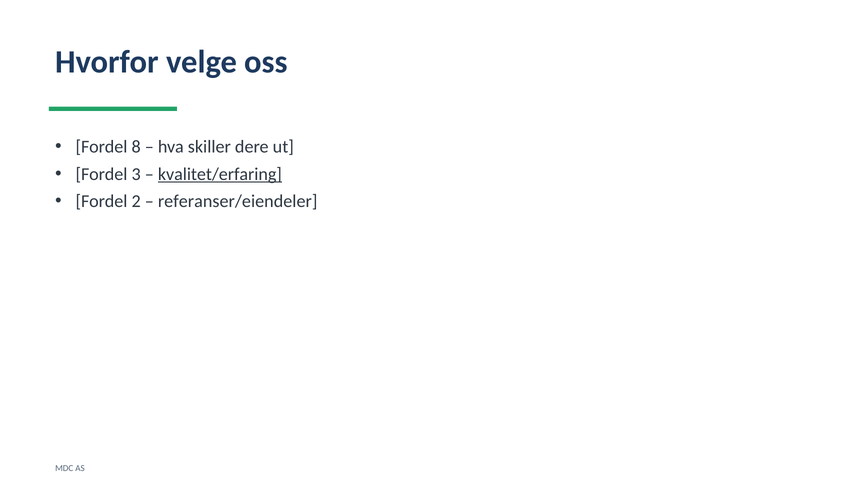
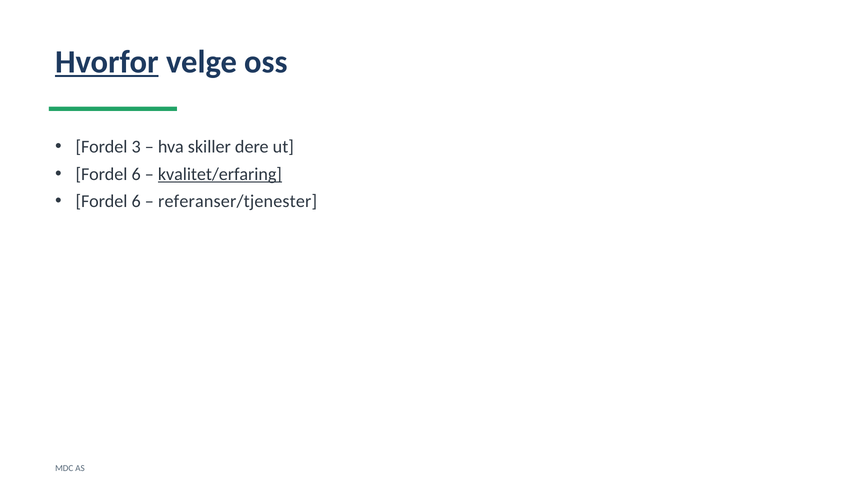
Hvorfor underline: none -> present (107, 62)
8: 8 -> 3 (136, 147)
3: 3 -> 6 (136, 174)
2: 2 -> 6 (136, 201)
referanser/eiendeler: referanser/eiendeler -> referanser/tjenester (238, 201)
